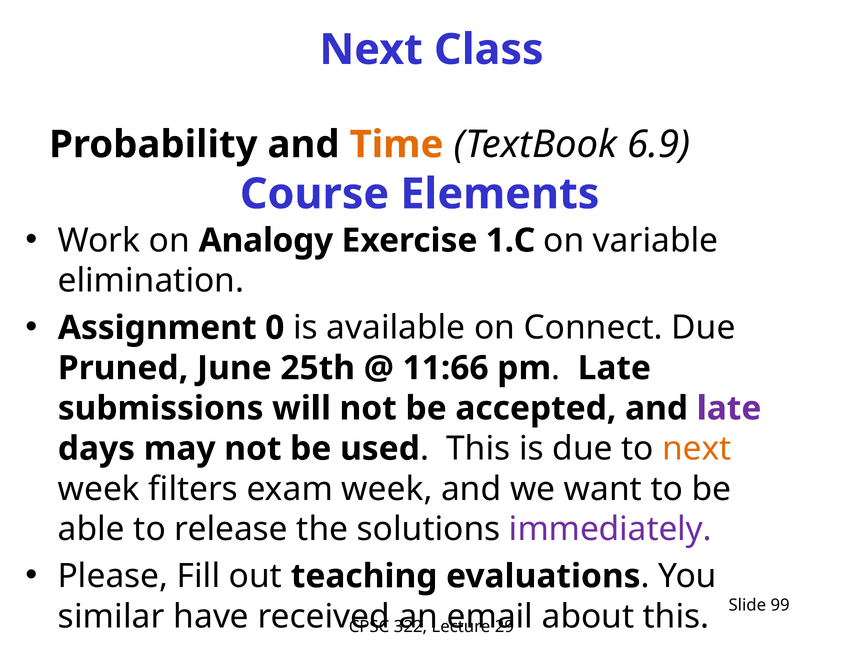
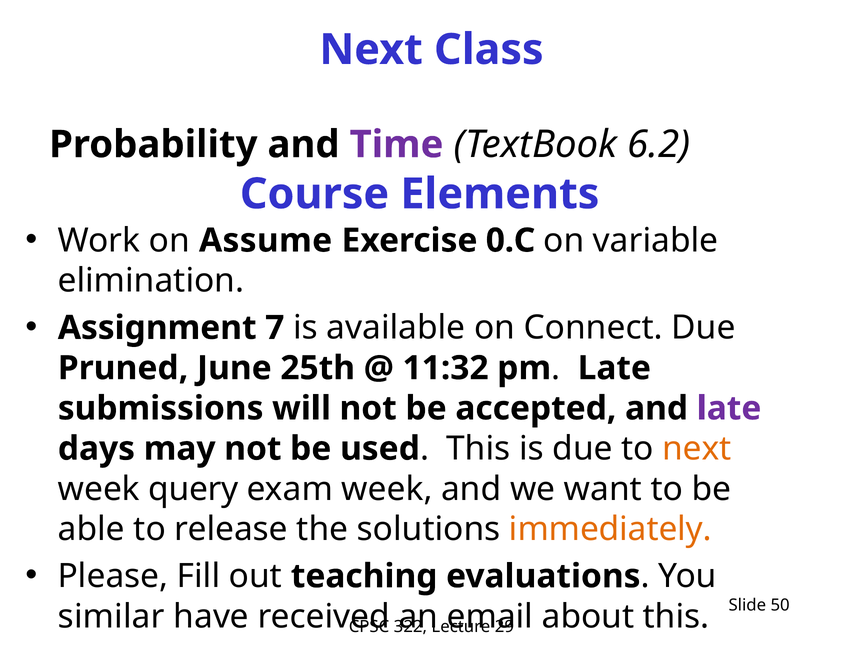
Time colour: orange -> purple (397, 145)
6.9: 6.9 -> 6.2 (659, 145)
Analogy: Analogy -> Assume (266, 241)
1.C: 1.C -> 0.C (511, 241)
0: 0 -> 7 (275, 328)
11:66: 11:66 -> 11:32 (446, 368)
filters: filters -> query (193, 489)
immediately colour: purple -> orange (610, 529)
99: 99 -> 50 (780, 605)
